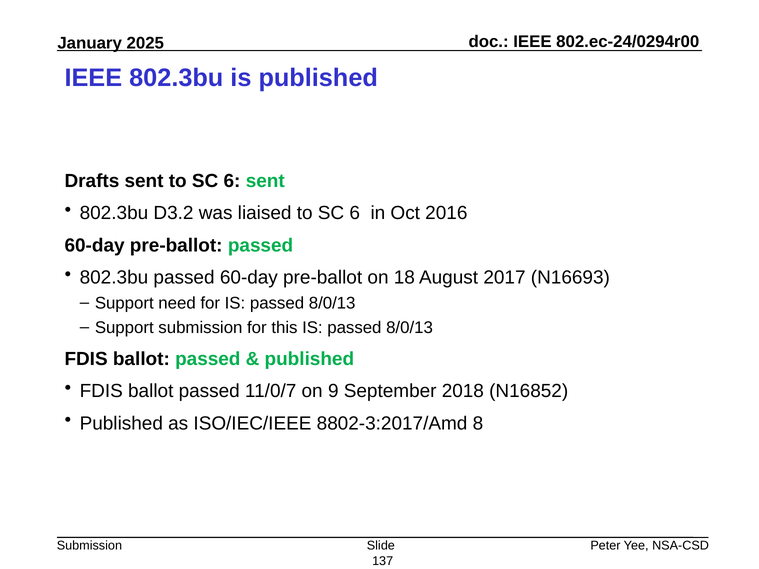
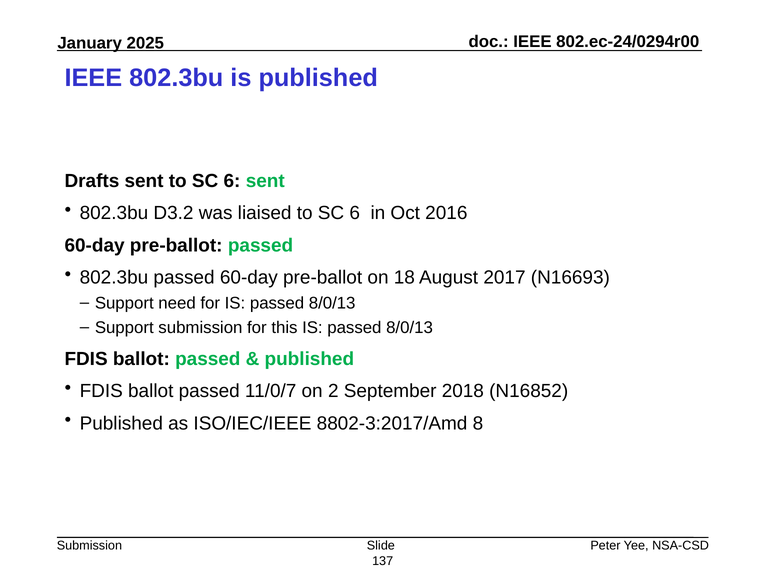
9: 9 -> 2 (333, 391)
